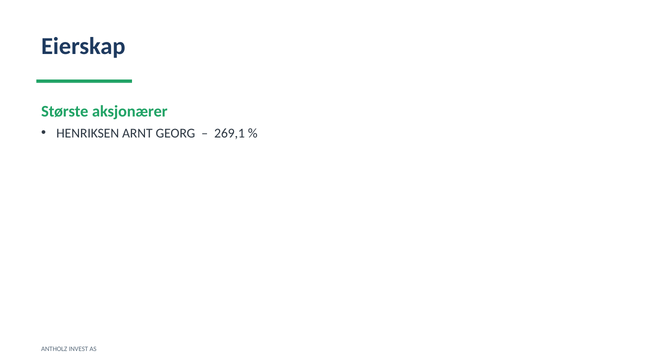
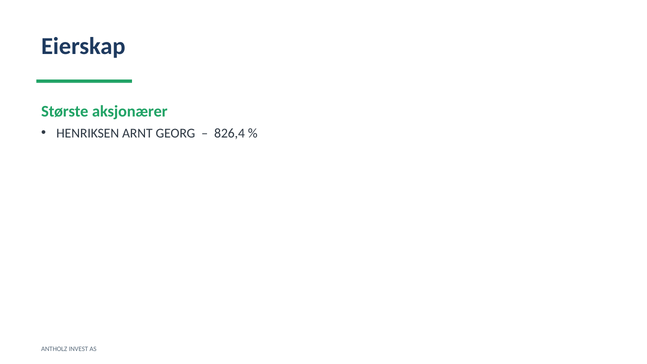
269,1: 269,1 -> 826,4 (230, 133)
